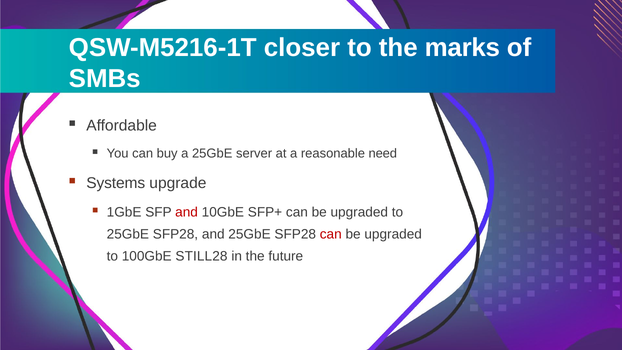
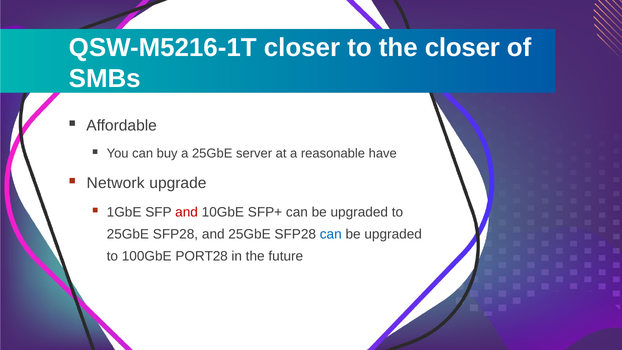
the marks: marks -> closer (462, 48)
need: need -> have (383, 154)
Systems: Systems -> Network (116, 183)
can colour: red -> blue (331, 234)
STILL28: STILL28 -> PORT28 (202, 256)
